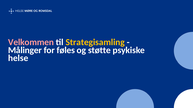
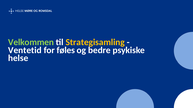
Velkommen colour: pink -> light green (31, 42)
Målinger: Målinger -> Ventetid (25, 50)
støtte: støtte -> bedre (99, 50)
